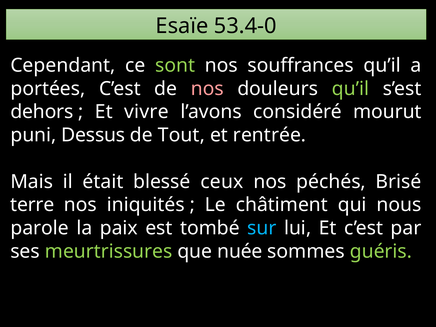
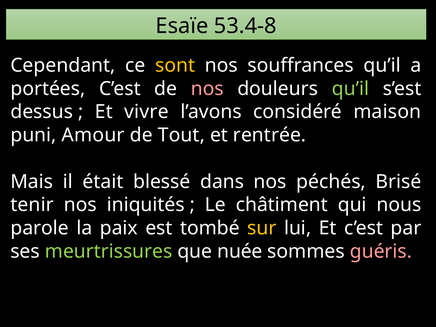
53.4-0: 53.4-0 -> 53.4-8 (245, 26)
sont colour: light green -> yellow (175, 65)
dehors: dehors -> dessus (42, 112)
mourut: mourut -> maison (387, 112)
Dessus: Dessus -> Amour (93, 135)
ceux: ceux -> dans (222, 182)
terre: terre -> tenir (32, 205)
sur colour: light blue -> yellow (262, 228)
guéris colour: light green -> pink (381, 251)
